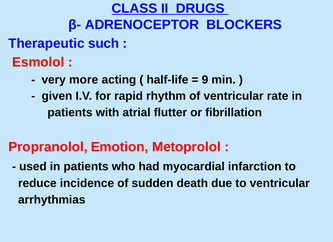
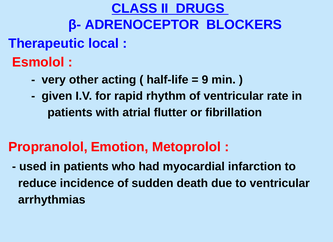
such: such -> local (104, 43)
more: more -> other (84, 80)
